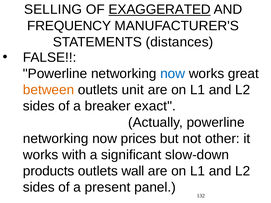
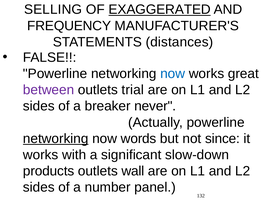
between colour: orange -> purple (49, 90)
unit: unit -> trial (133, 90)
exact: exact -> never (155, 106)
networking underline: none -> present (56, 139)
prices: prices -> words (139, 139)
other: other -> since (222, 139)
present: present -> number (108, 188)
